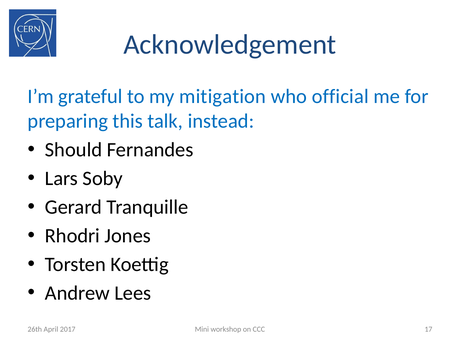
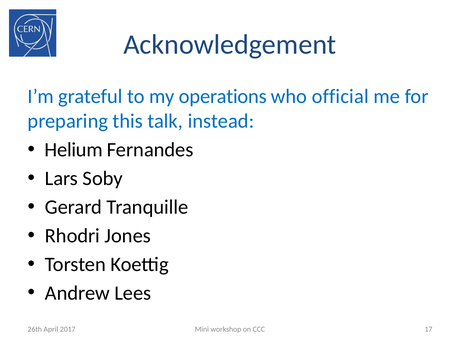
mitigation: mitigation -> operations (223, 97)
Should: Should -> Helium (74, 150)
